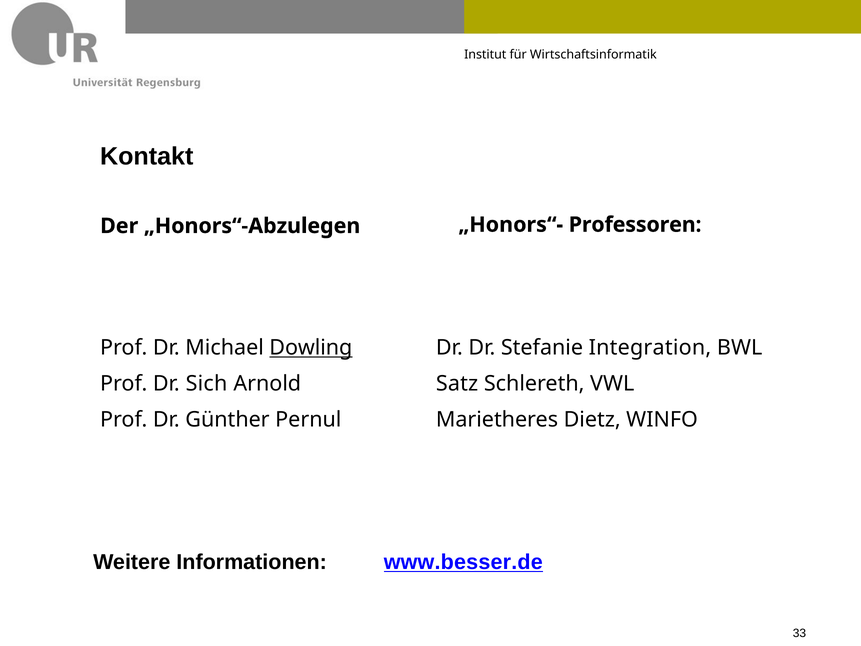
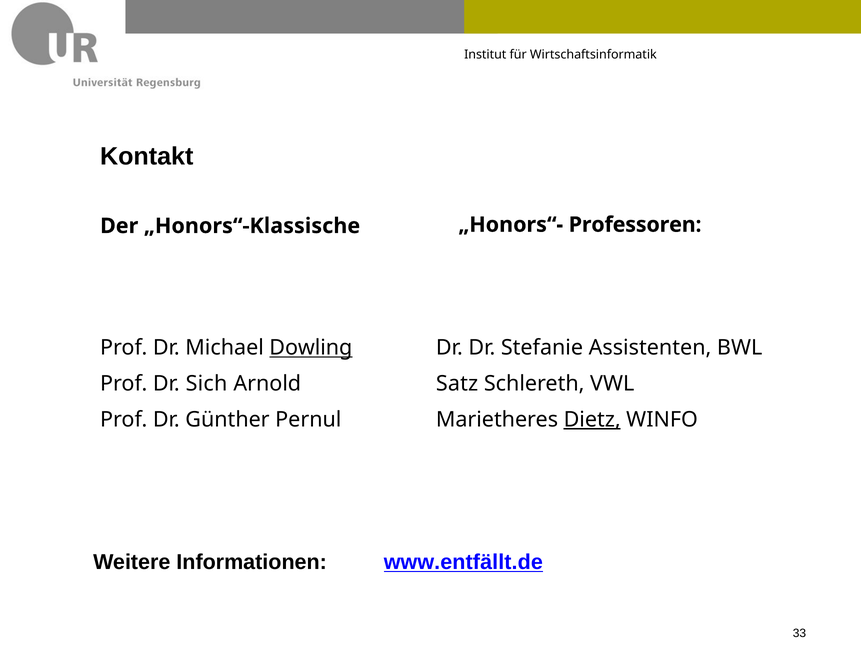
„Honors“-Abzulegen: „Honors“-Abzulegen -> „Honors“-Klassische (252, 226)
Integration: Integration -> Assistenten (650, 348)
Dietz underline: none -> present (592, 419)
www.besser.de: www.besser.de -> www.entfällt.de (463, 562)
